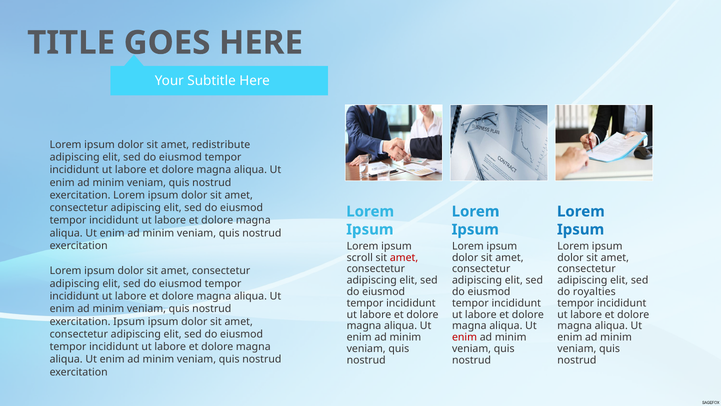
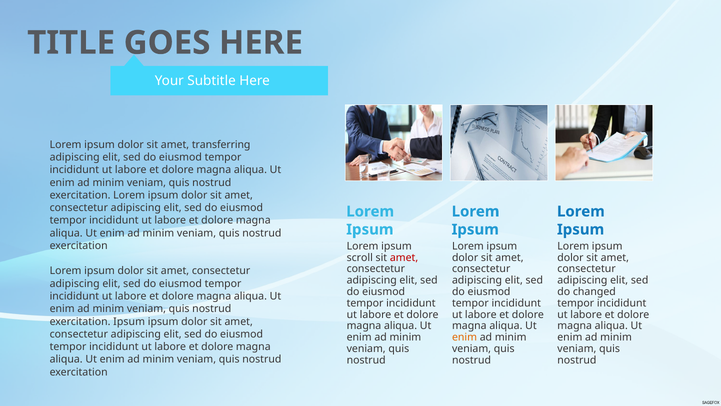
redistribute: redistribute -> transferring (221, 144)
royalties: royalties -> changed (594, 291)
enim colour: red -> orange (464, 337)
